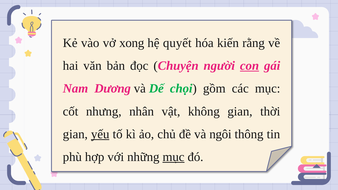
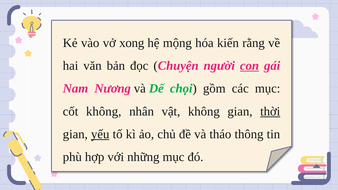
quyết: quyết -> mộng (177, 43)
Dương: Dương -> Nương (113, 89)
cốt nhưng: nhưng -> không (104, 111)
thời underline: none -> present (270, 111)
ngôi: ngôi -> tháo (220, 134)
mục underline: present -> none (173, 157)
